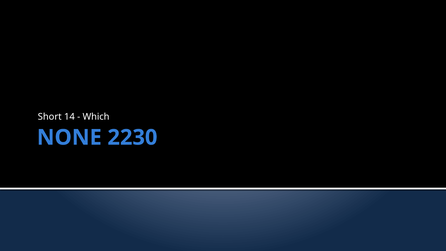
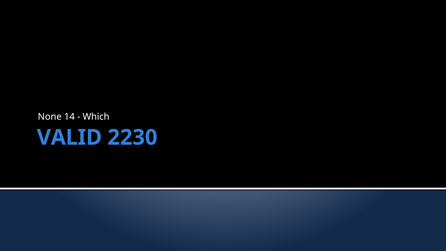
Short: Short -> None (50, 117)
NONE: NONE -> VALID (69, 137)
